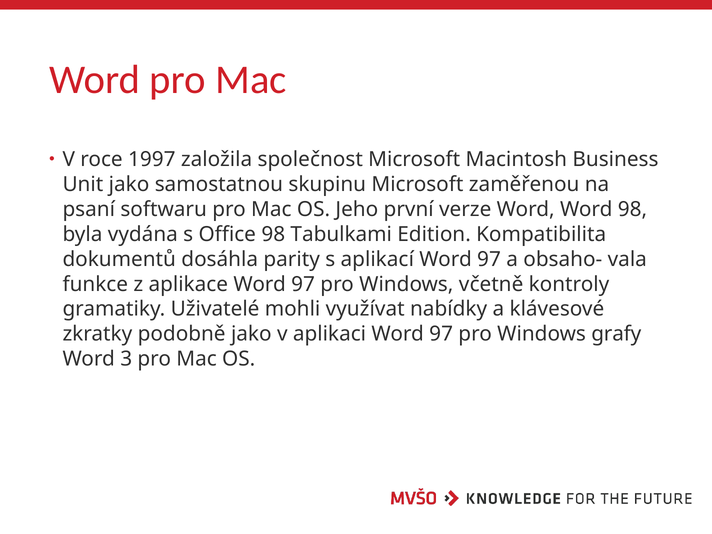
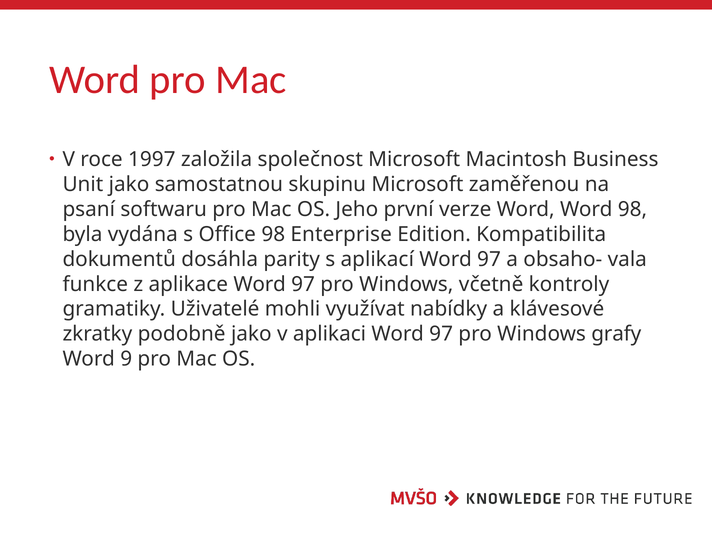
Tabulkami: Tabulkami -> Enterprise (341, 234)
3: 3 -> 9 (126, 359)
